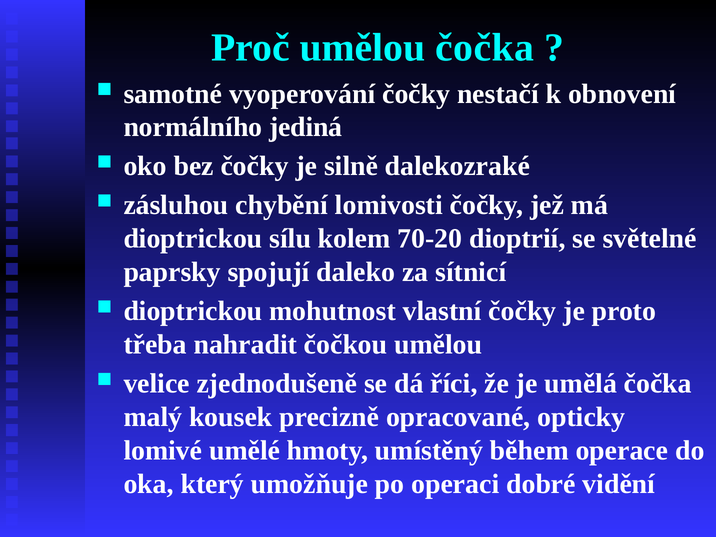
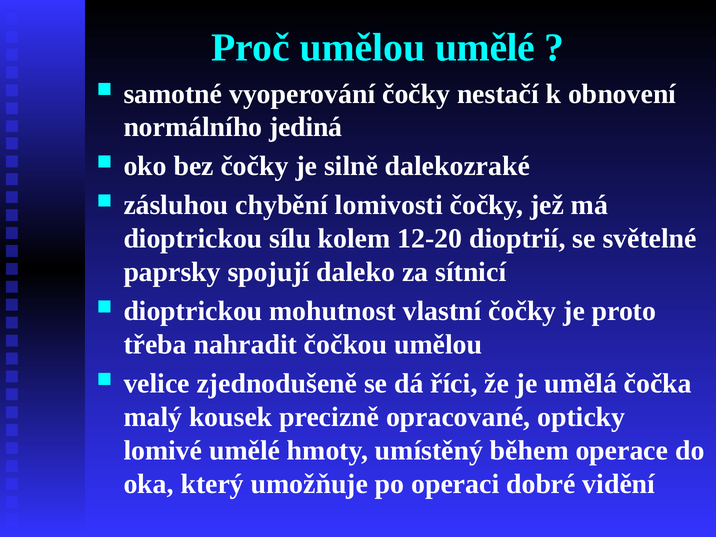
umělou čočka: čočka -> umělé (485, 48)
70-20: 70-20 -> 12-20 (430, 239)
